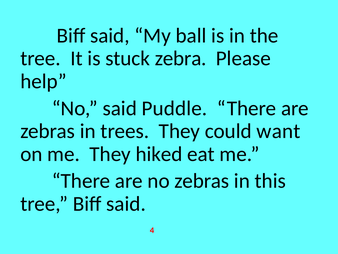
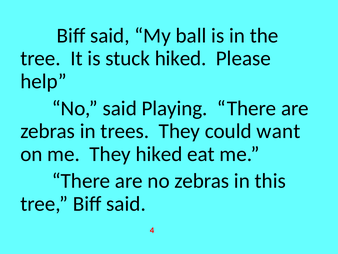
stuck zebra: zebra -> hiked (181, 58)
Puddle: Puddle -> Playing (175, 108)
